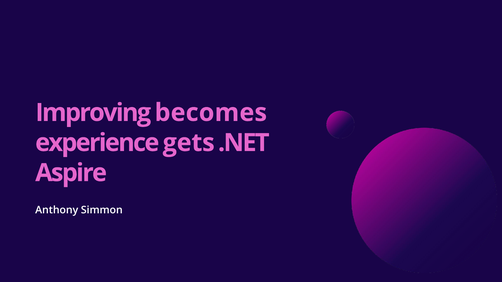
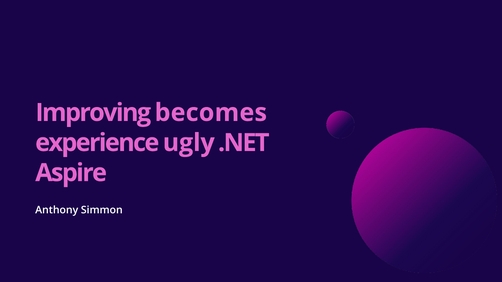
gets: gets -> ugly (189, 143)
